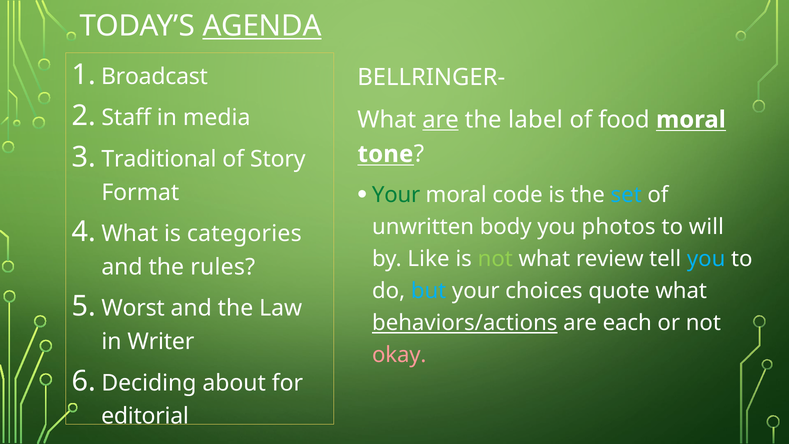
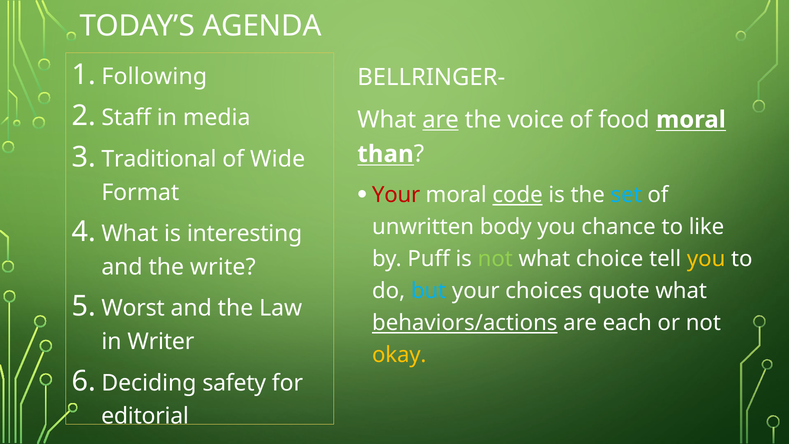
AGENDA underline: present -> none (262, 26)
Broadcast: Broadcast -> Following (154, 76)
label: label -> voice (536, 120)
Story: Story -> Wide (278, 159)
tone: tone -> than (385, 154)
Your colour: green -> red (396, 195)
code underline: none -> present (518, 195)
photos: photos -> chance (619, 227)
will: will -> like (706, 227)
categories: categories -> interesting (245, 234)
Like: Like -> Puff (429, 259)
review: review -> choice (610, 259)
you colour: light blue -> yellow (706, 259)
rules: rules -> write (223, 267)
okay colour: pink -> yellow (399, 355)
about: about -> safety (234, 383)
